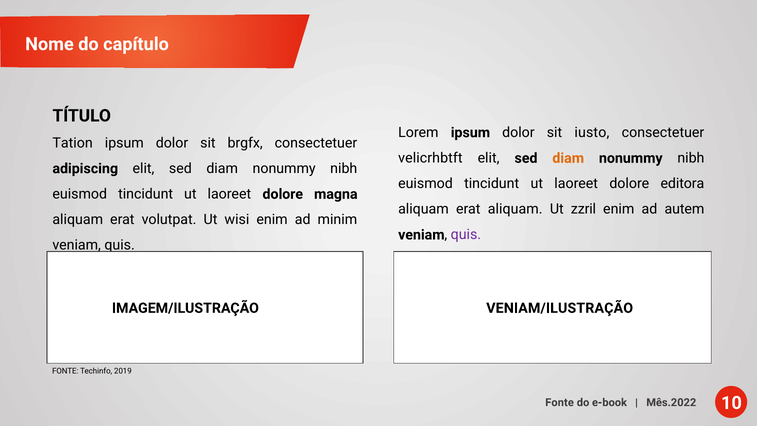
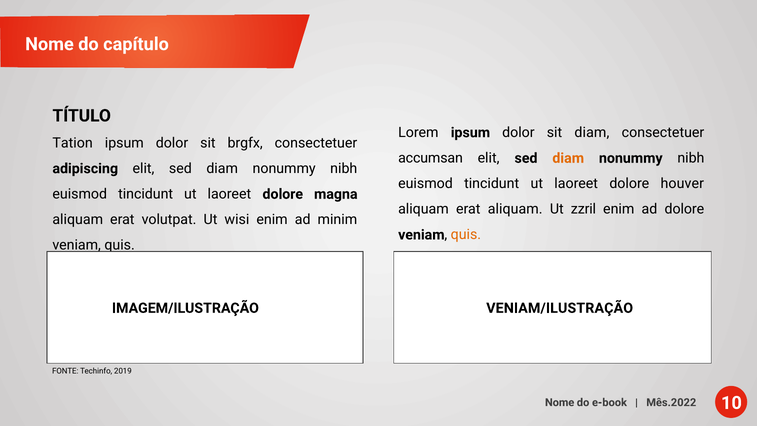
sit iusto: iusto -> diam (592, 132)
velicrhbtft: velicrhbtft -> accumsan (431, 158)
editora: editora -> houver (682, 184)
ad autem: autem -> dolore (684, 209)
quis colour: purple -> orange (466, 235)
Fonte: Fonte -> Nome (560, 402)
